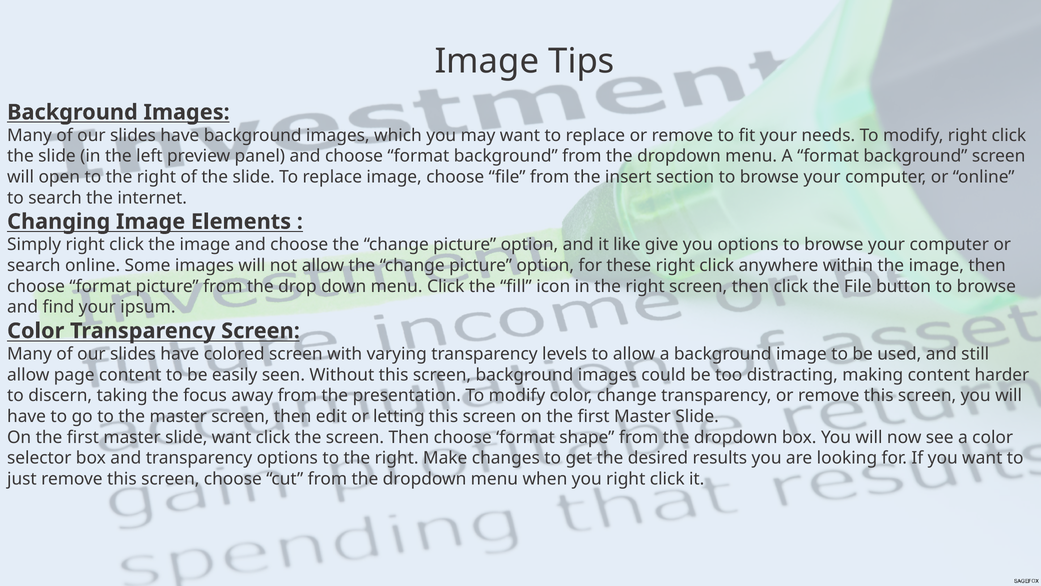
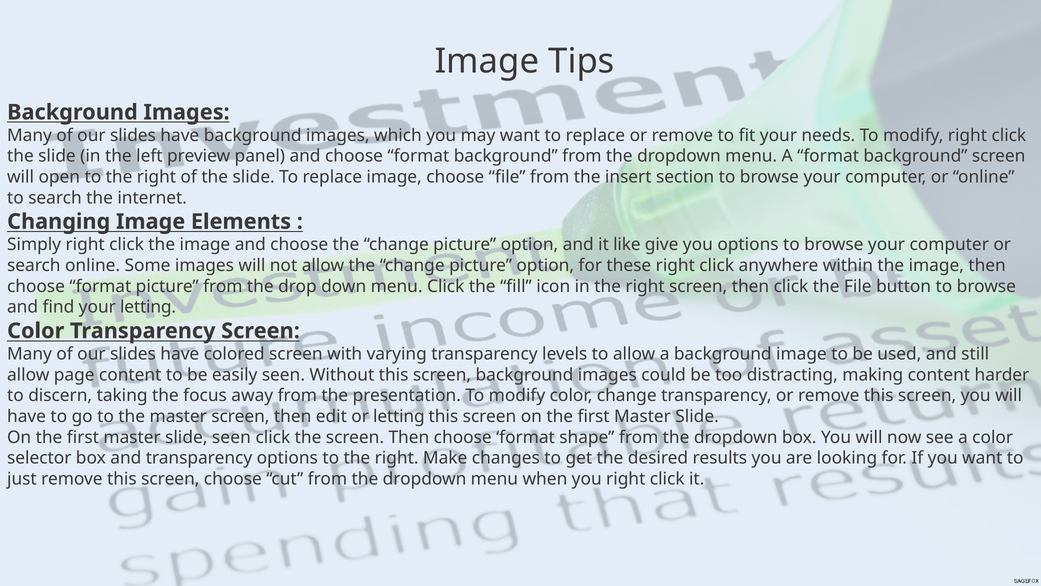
your ipsum: ipsum -> letting (148, 307)
slide want: want -> seen (231, 437)
